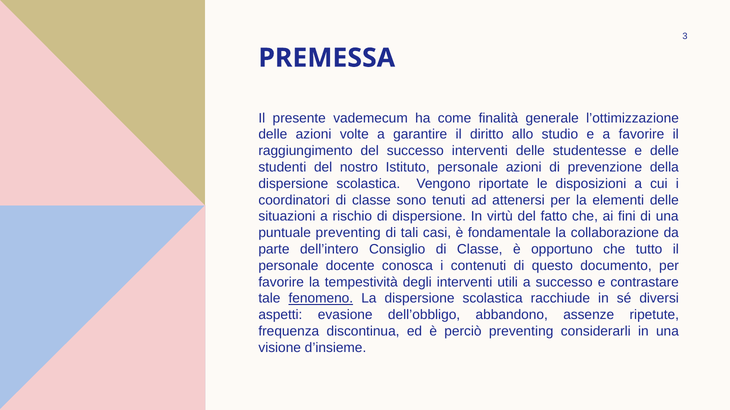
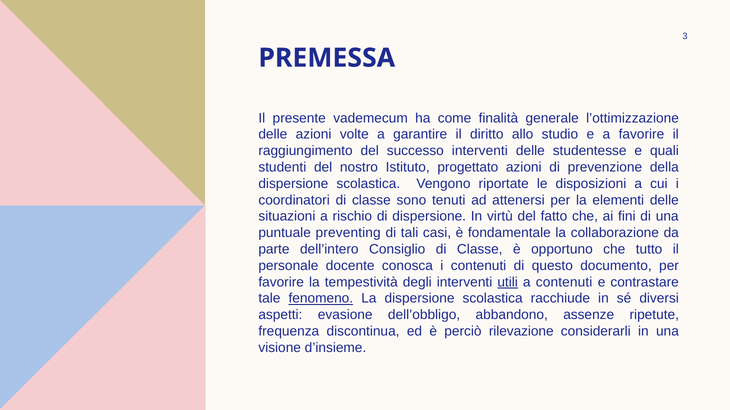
e delle: delle -> quali (664, 151)
Istituto personale: personale -> progettato (468, 168)
utili underline: none -> present (508, 283)
a successo: successo -> contenuti (564, 283)
perciò preventing: preventing -> rilevazione (521, 332)
